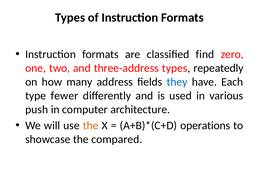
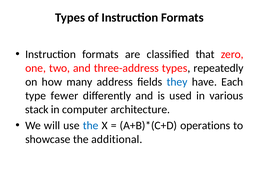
find: find -> that (205, 54)
push: push -> stack (37, 110)
the colour: orange -> blue (91, 126)
compared: compared -> additional (117, 140)
